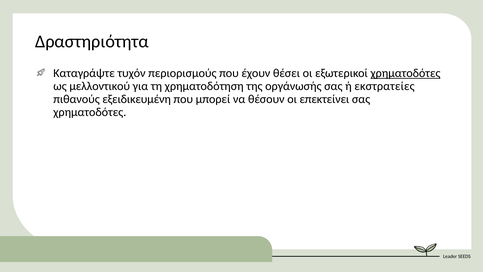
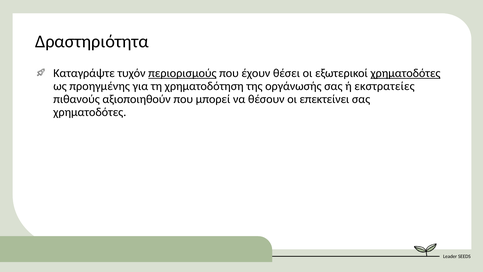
περιορισμούς underline: none -> present (182, 73)
μελλοντικού: μελλοντικού -> προηγμένης (100, 86)
εξειδικευμένη: εξειδικευμένη -> αξιοποιηθούν (137, 99)
